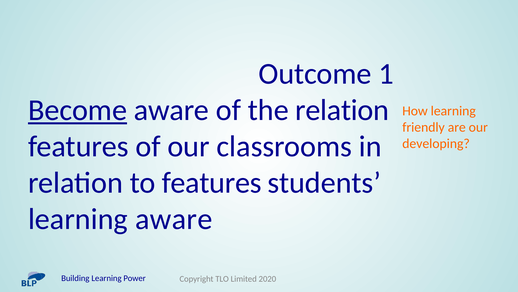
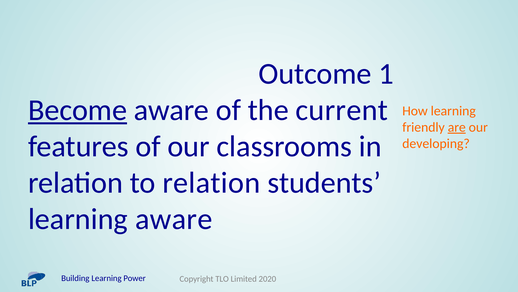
the relation: relation -> current (342, 110)
are underline: none -> present (457, 127)
to features: features -> relation (211, 183)
